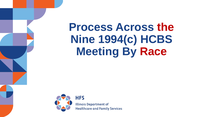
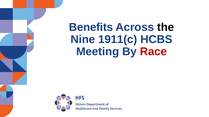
Process: Process -> Benefits (91, 27)
the colour: red -> black (166, 27)
1994(c: 1994(c -> 1911(c (118, 40)
